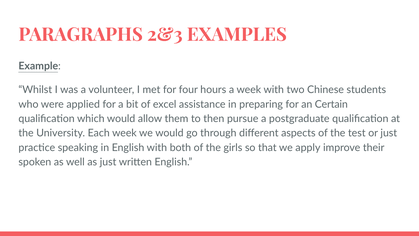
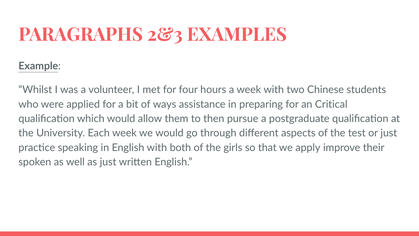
excel: excel -> ways (165, 104)
Certain: Certain -> Critical (331, 104)
